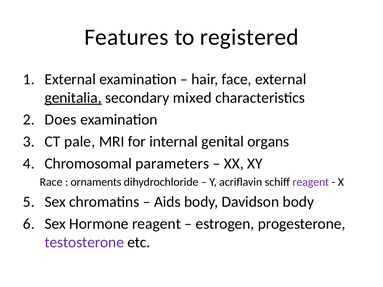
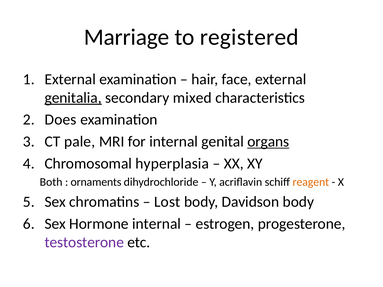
Features: Features -> Marriage (127, 37)
organs underline: none -> present (268, 142)
parameters: parameters -> hyperplasia (172, 164)
Race: Race -> Both (51, 182)
reagent colour: purple -> orange (311, 182)
Aids: Aids -> Lost (167, 202)
Hormone reagent: reagent -> internal (157, 224)
